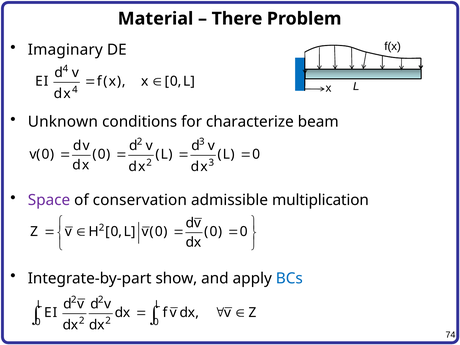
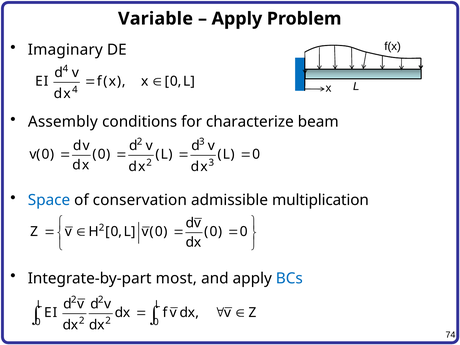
Material: Material -> Variable (155, 19)
There: There -> Apply (237, 19)
Unknown: Unknown -> Assembly (63, 122)
Space colour: purple -> blue (49, 200)
show: show -> most (176, 278)
